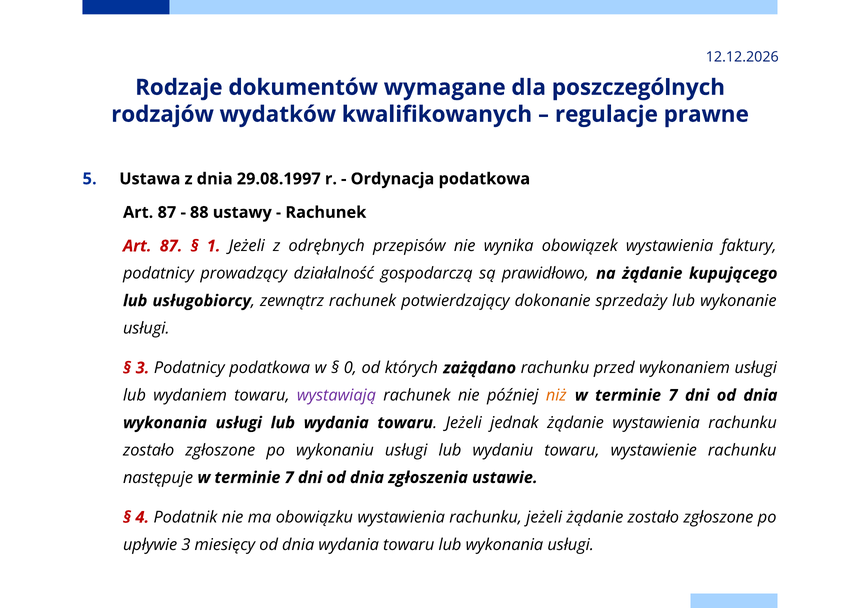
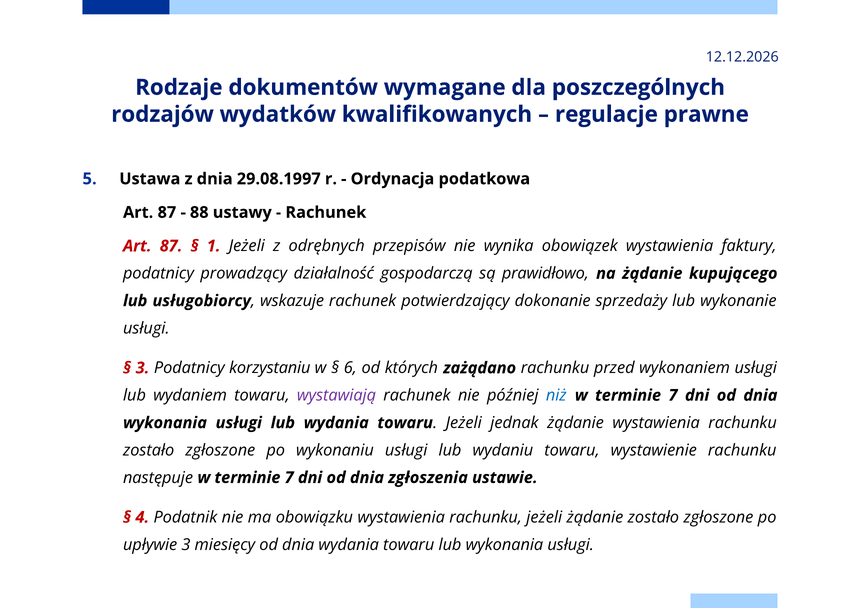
zewnątrz: zewnątrz -> wskazuje (292, 301)
Podatnicy podatkowa: podatkowa -> korzystaniu (270, 368)
0: 0 -> 6 (350, 368)
niż colour: orange -> blue (556, 395)
